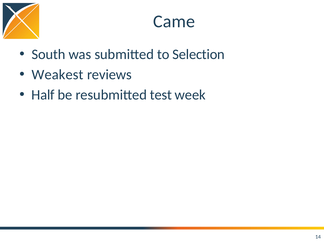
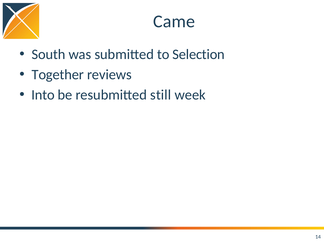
Weakest: Weakest -> Together (58, 75)
Half: Half -> Into (43, 95)
test: test -> still (161, 95)
